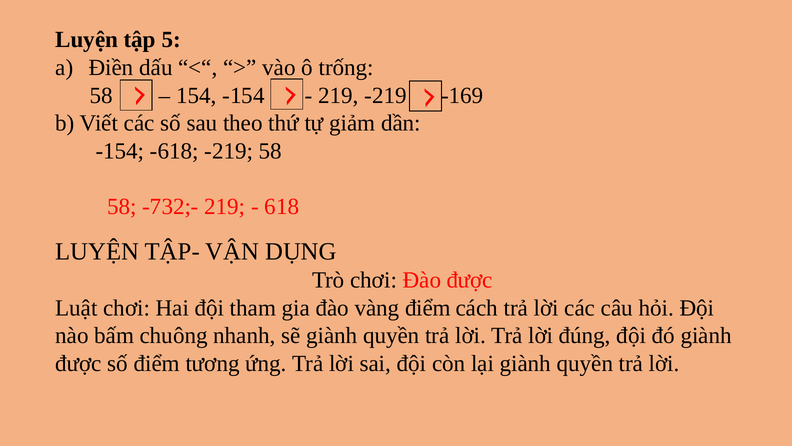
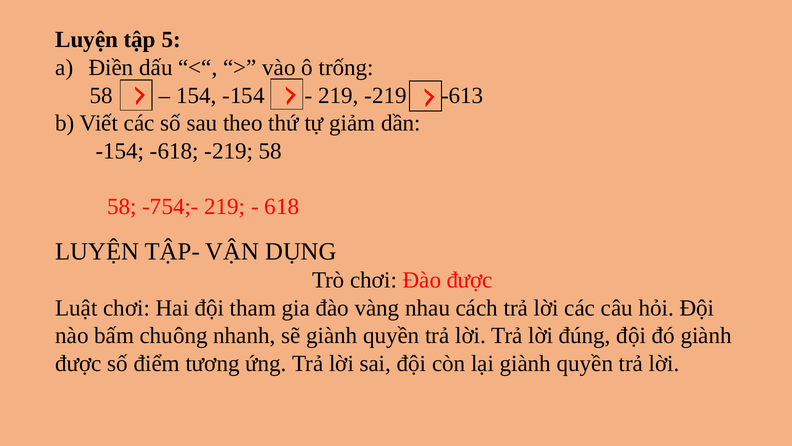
-169: -169 -> -613 (462, 95)
-732;-: -732;- -> -754;- (170, 206)
vàng điểm: điểm -> nhau (428, 308)
